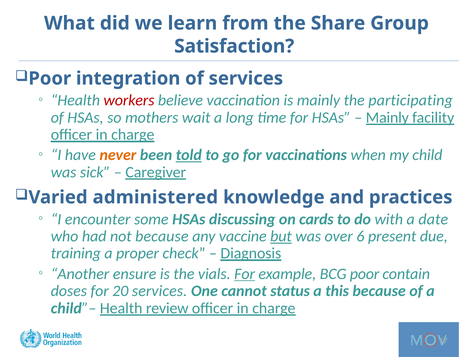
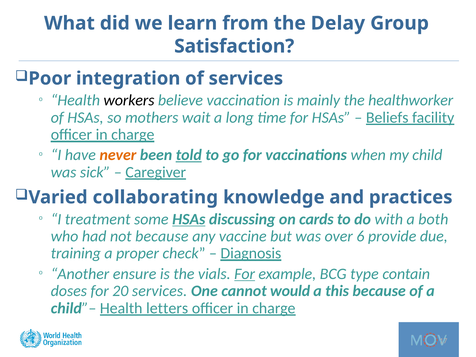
Share: Share -> Delay (338, 23)
workers colour: red -> black (129, 100)
participating: participating -> healthworker (411, 100)
Mainly: Mainly -> Beliefs (387, 117)
administered: administered -> collaborating (155, 197)
encounter: encounter -> treatment (98, 219)
HSAs underline: none -> present (189, 219)
date: date -> both (433, 219)
but underline: present -> none (281, 236)
present: present -> provide (392, 236)
BCG poor: poor -> type (364, 274)
status: status -> would (290, 291)
review: review -> letters (167, 308)
